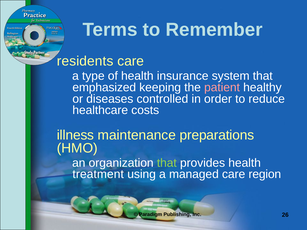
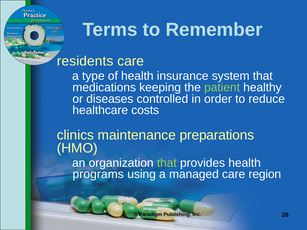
emphasized: emphasized -> medications (104, 87)
patient colour: pink -> light green (222, 87)
illness: illness -> clinics (75, 135)
treatment: treatment -> programs (98, 174)
